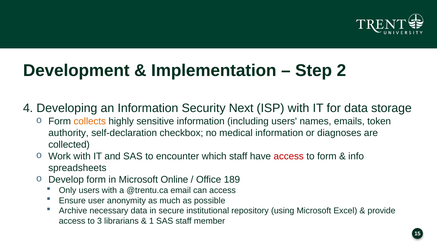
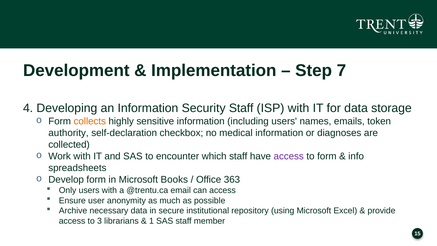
2: 2 -> 7 (341, 70)
Security Next: Next -> Staff (241, 108)
access colour: red -> purple (289, 156)
Online: Online -> Books (174, 179)
189: 189 -> 363 (232, 179)
